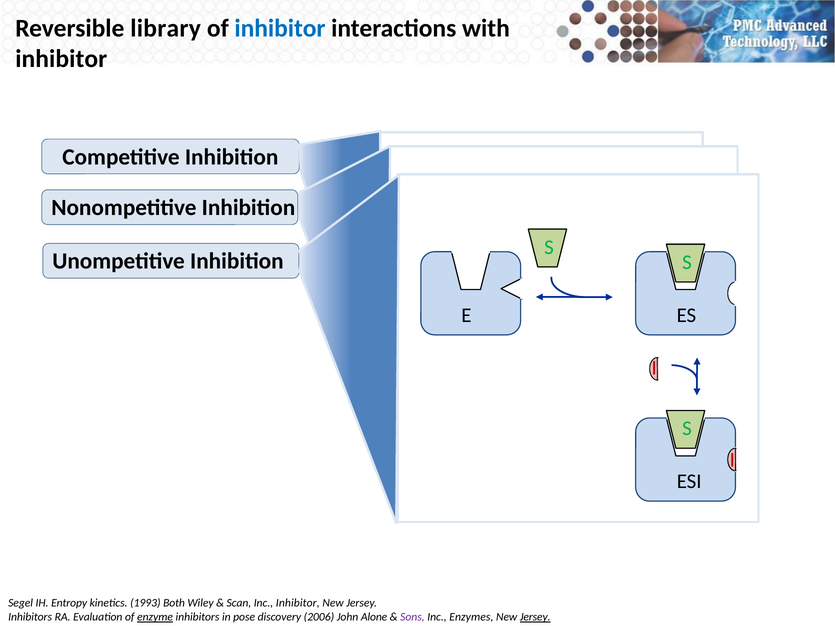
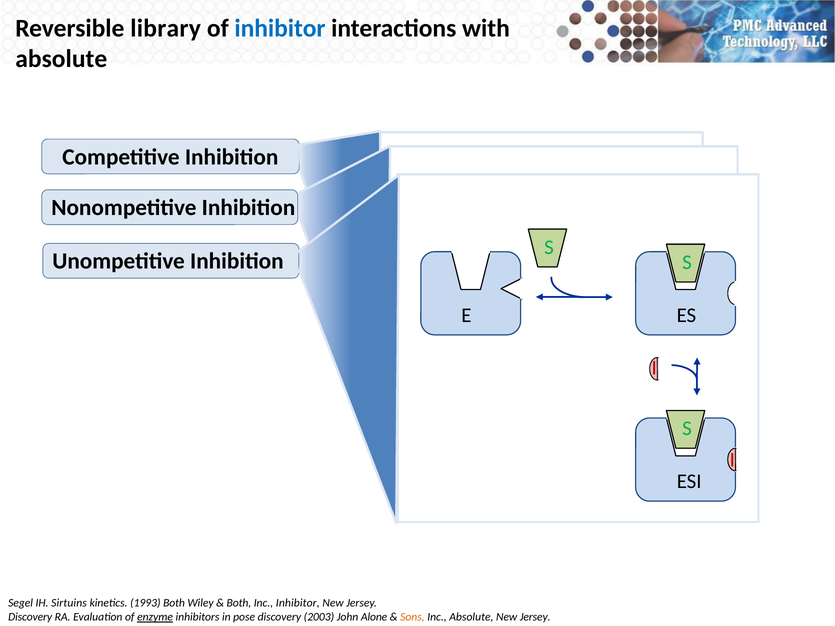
inhibitor: inhibitor -> absolute (61, 59)
Entropy: Entropy -> Sirtuins (69, 603)
Scan: Scan -> Both (239, 603)
Inhibitors: Inhibitors -> Discovery (30, 617)
2006: 2006 -> 2003 (319, 617)
Sons colour: purple -> orange (412, 617)
Inc Enzymes: Enzymes -> Absolute (471, 617)
Jersey underline: present -> none (535, 617)
